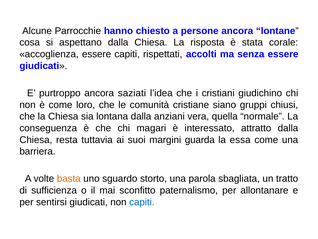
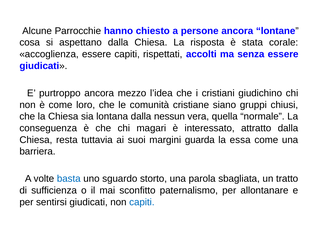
saziati: saziati -> mezzo (132, 93)
anziani: anziani -> nessun (169, 116)
basta colour: orange -> blue (69, 178)
